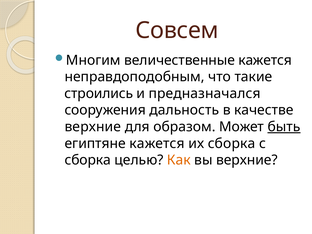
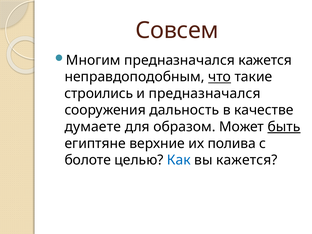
Многим величественные: величественные -> предназначался (180, 60)
что underline: none -> present (220, 77)
верхние: верхние -> думаете (93, 127)
египтяне кажется: кажется -> верхние (157, 143)
их сборка: сборка -> полива (232, 143)
сборка: сборка -> болоте (88, 160)
Как colour: orange -> blue (179, 160)
вы верхние: верхние -> кажется (247, 160)
